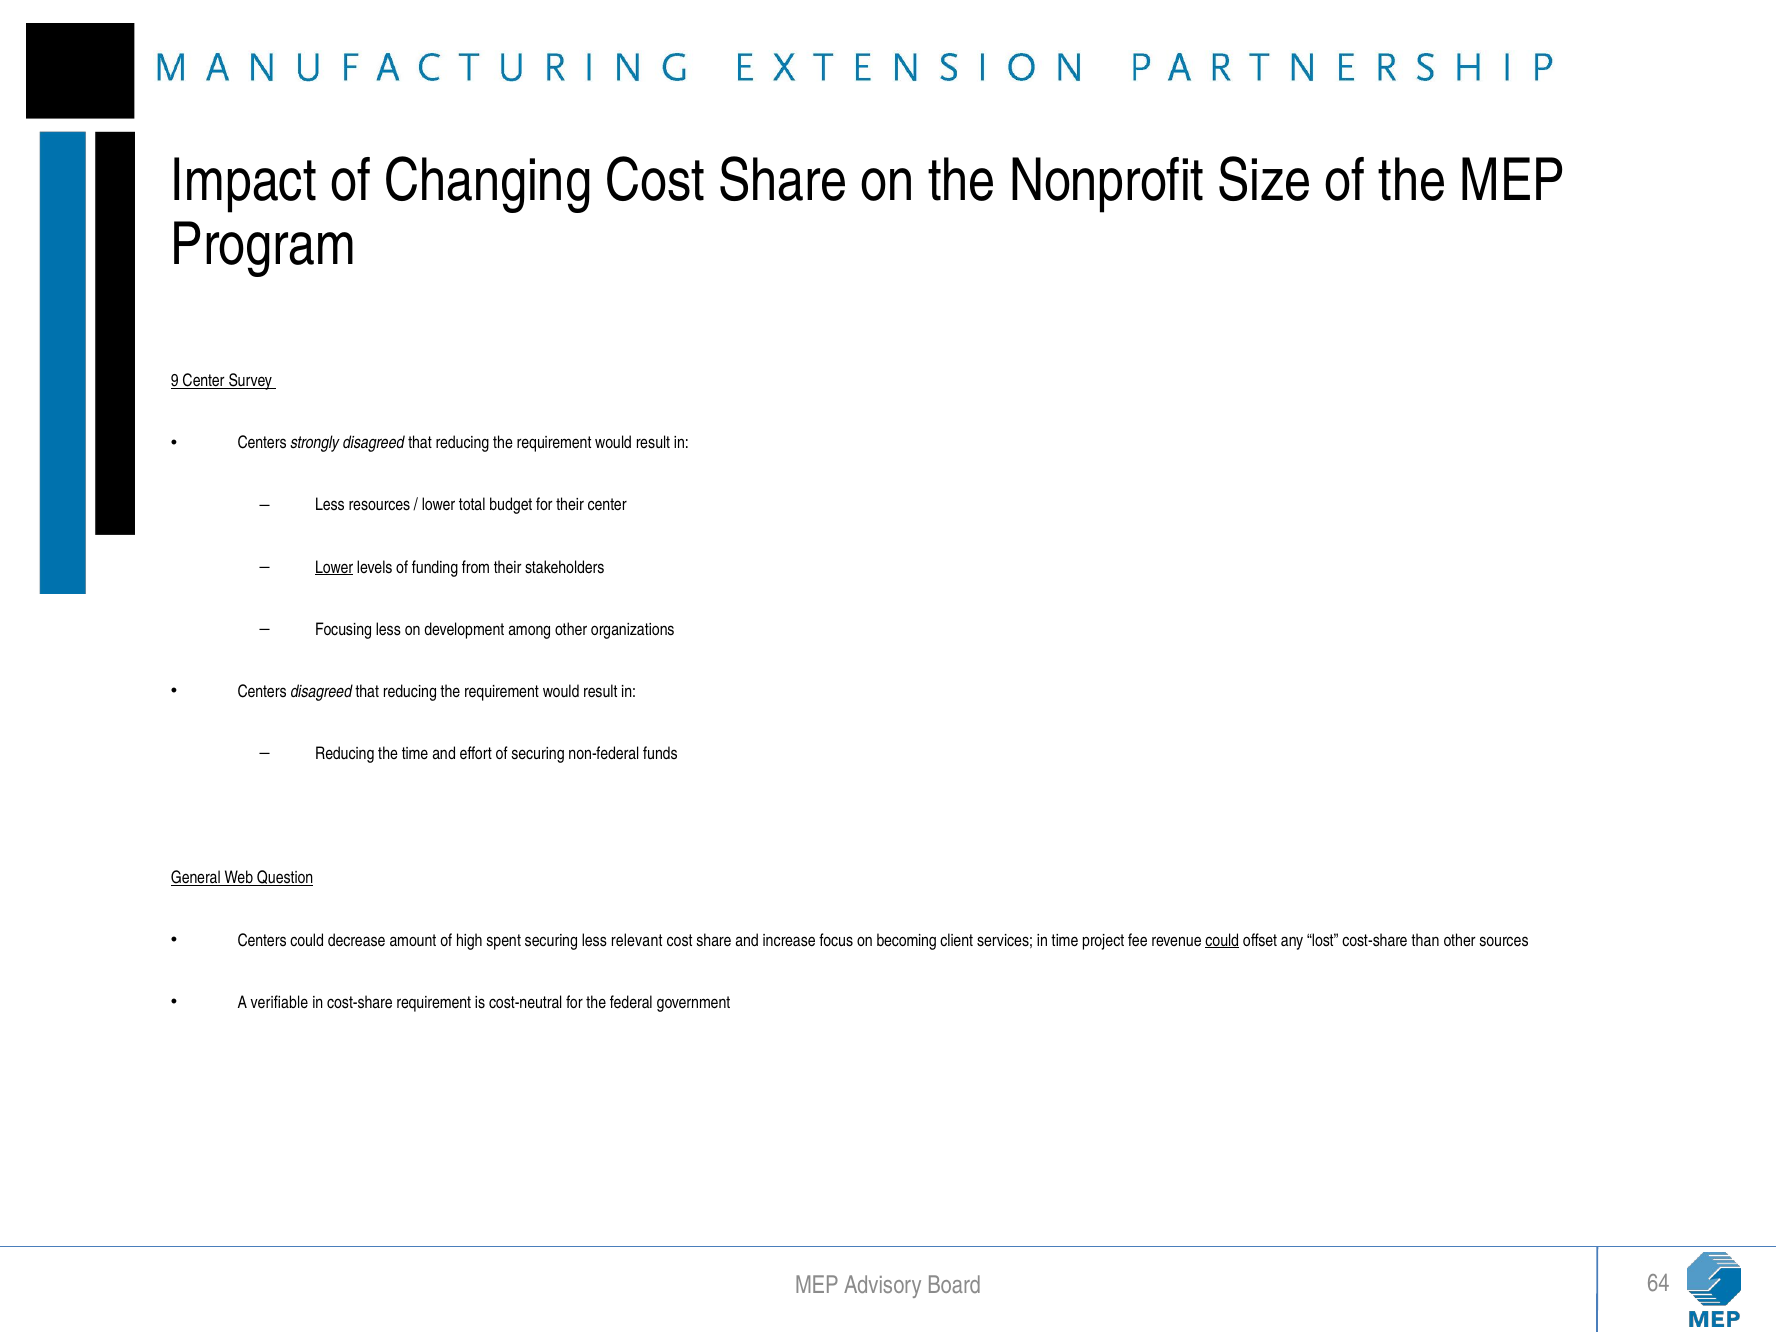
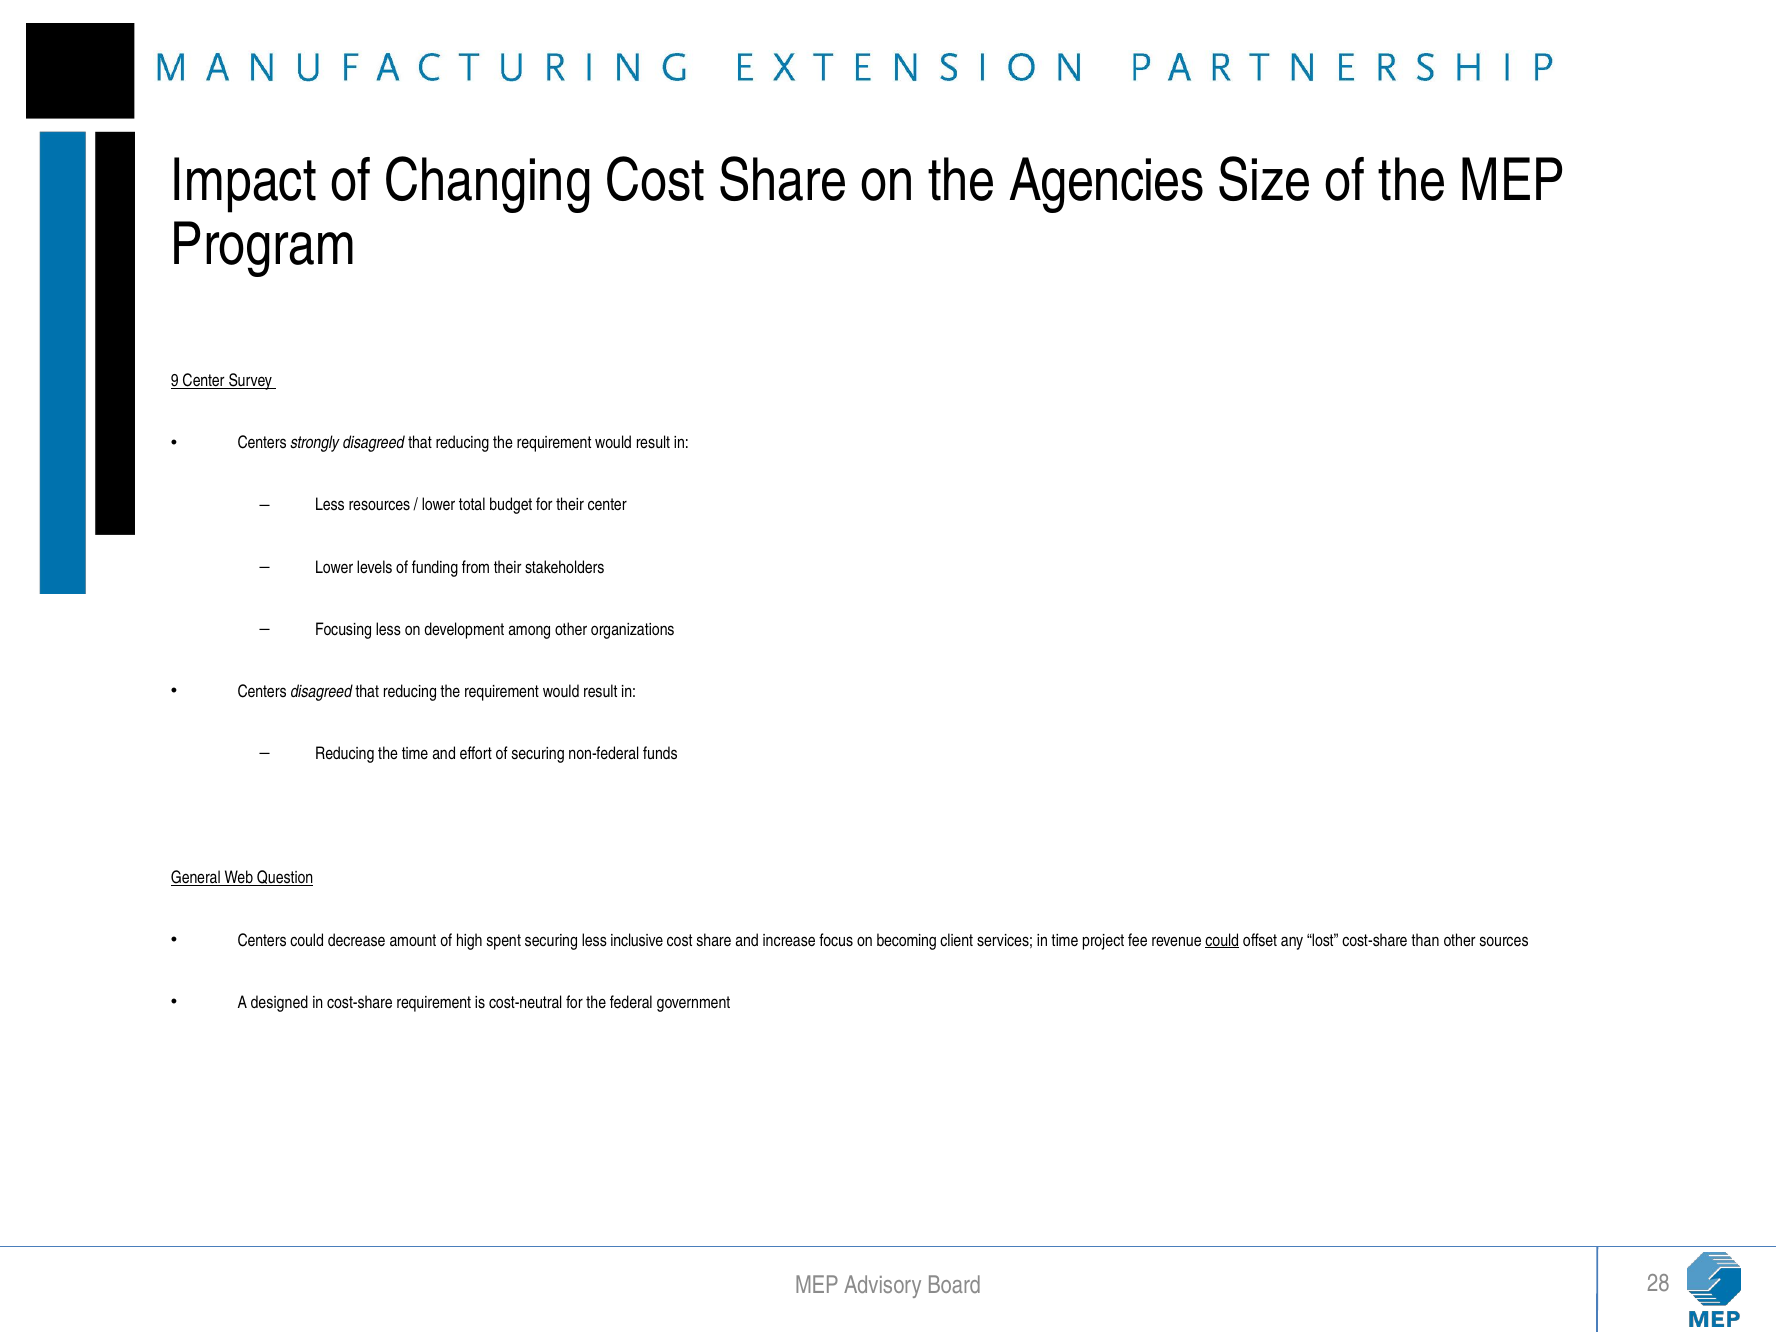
Nonprofit: Nonprofit -> Agencies (1107, 181)
Lower underline: present -> none (334, 567)
relevant: relevant -> inclusive (637, 940)
verifiable: verifiable -> designed (279, 1003)
64: 64 -> 28 (1658, 1284)
